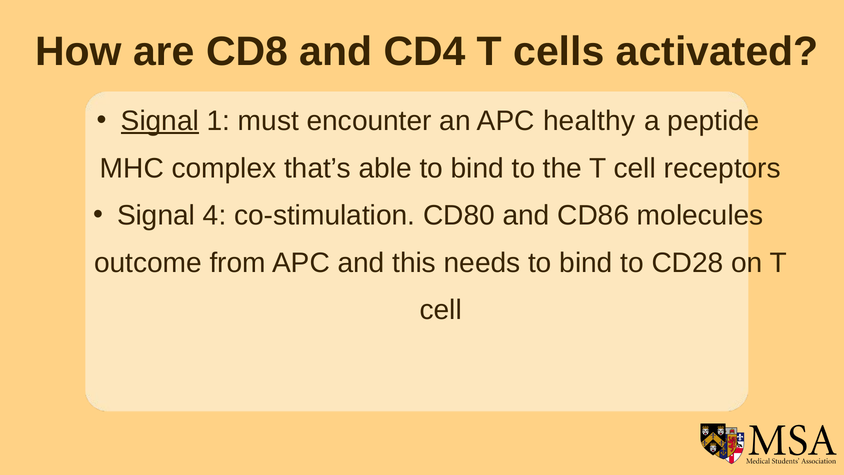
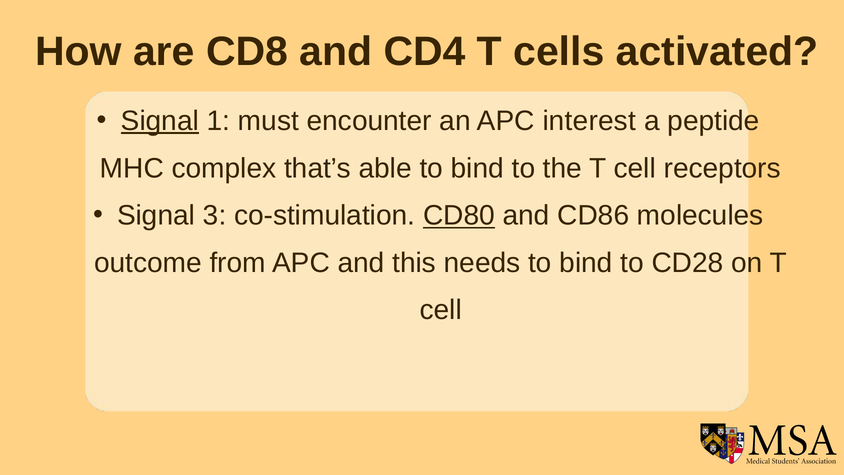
healthy: healthy -> interest (589, 121)
4: 4 -> 3 (215, 215)
CD80 underline: none -> present (459, 215)
